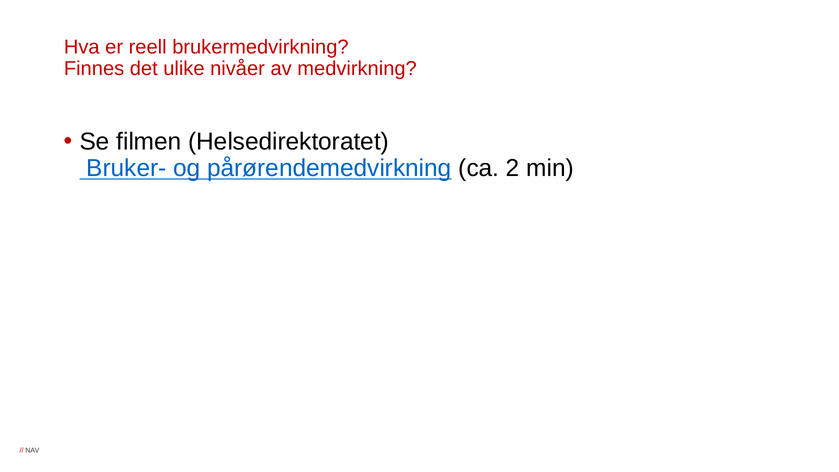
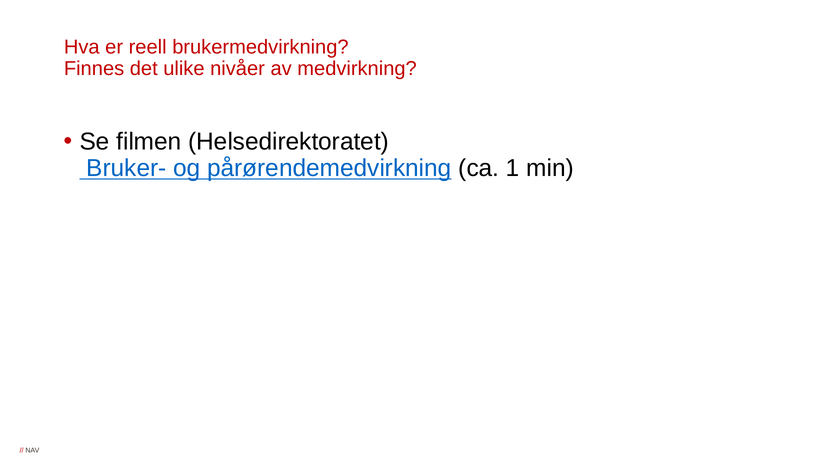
2: 2 -> 1 (513, 168)
